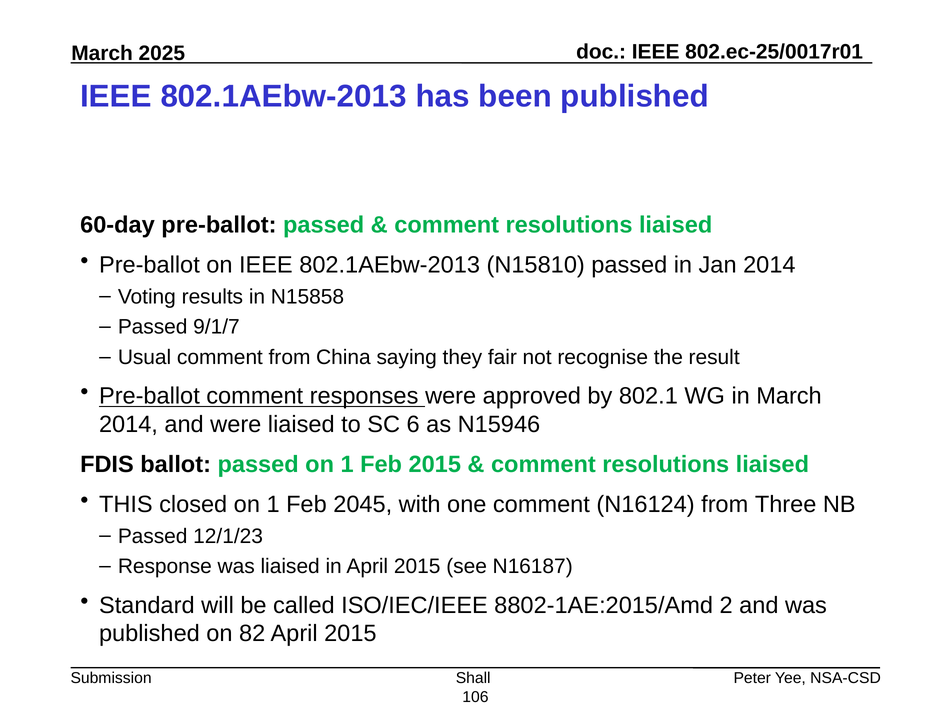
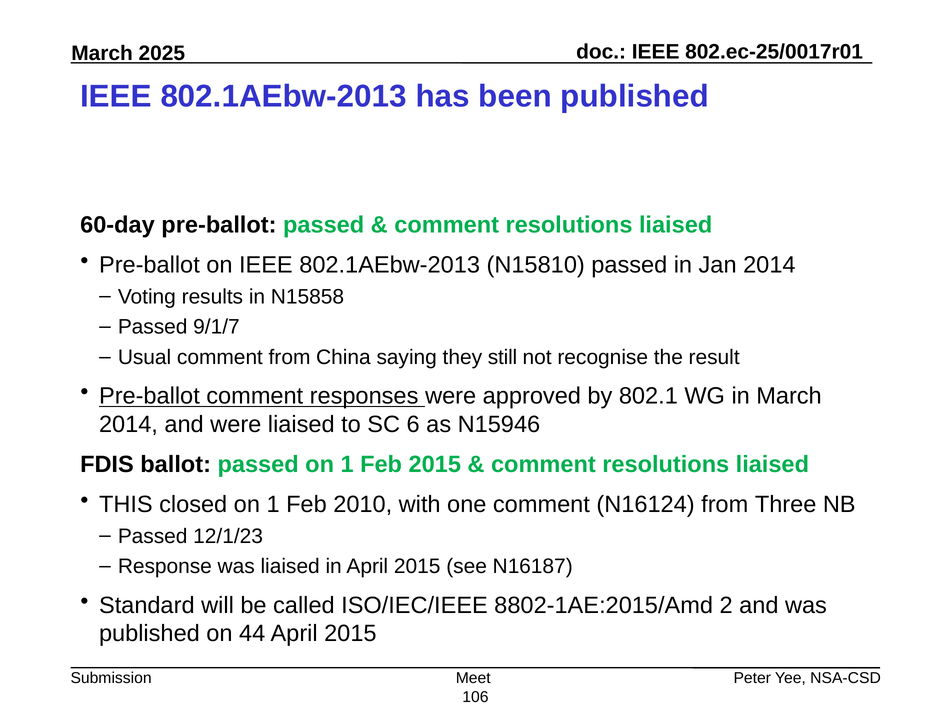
fair: fair -> still (503, 357)
2045: 2045 -> 2010 (363, 505)
82: 82 -> 44 (252, 634)
Shall: Shall -> Meet (473, 678)
